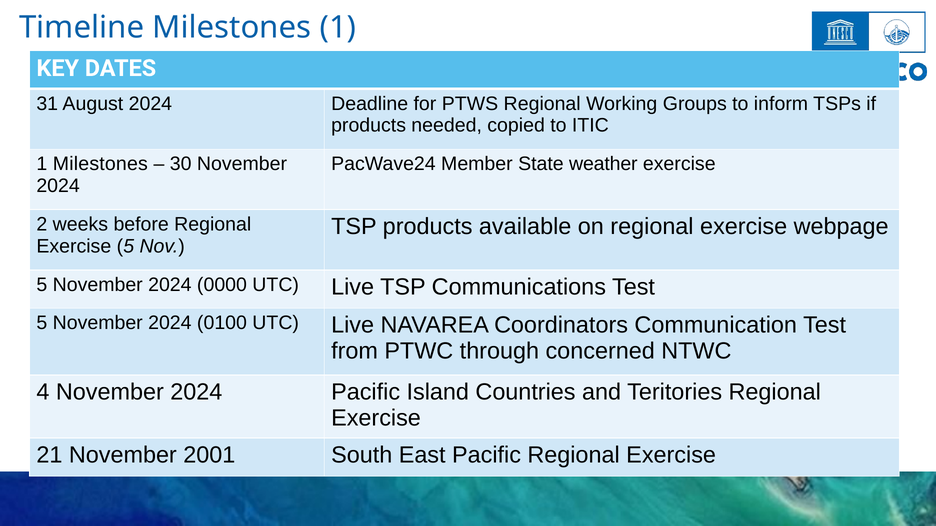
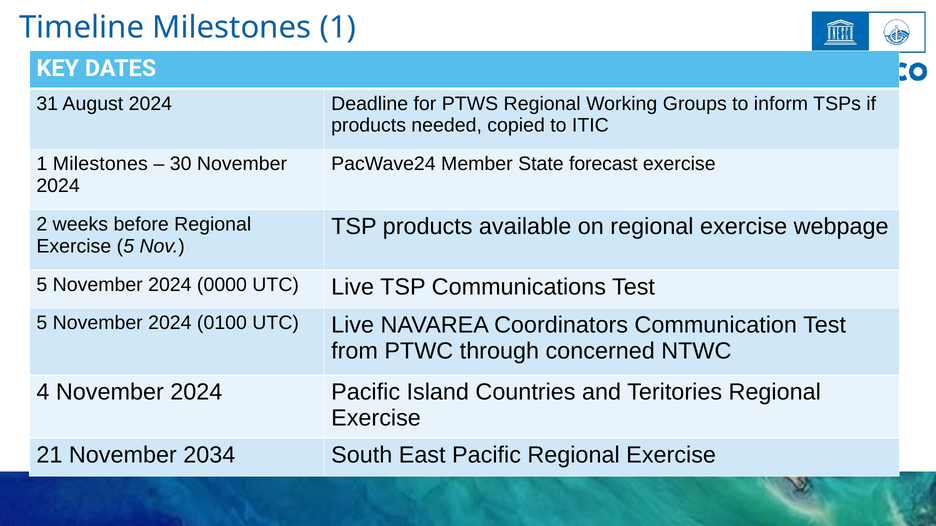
weather: weather -> forecast (603, 164)
2001: 2001 -> 2034 (209, 455)
